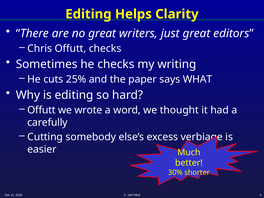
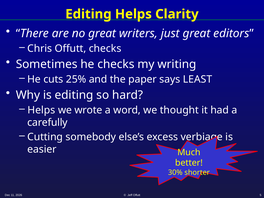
WHAT: WHAT -> LEAST (197, 79)
Offutt: Offutt -> Helps (41, 110)
